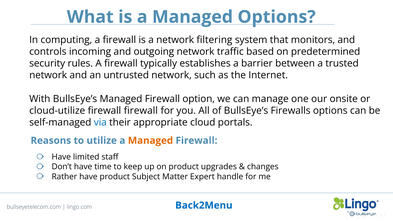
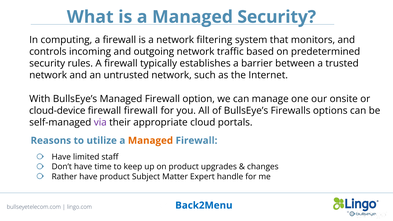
Managed Options: Options -> Security (277, 17)
cloud-utilize: cloud-utilize -> cloud-device (57, 111)
via colour: blue -> purple (100, 122)
